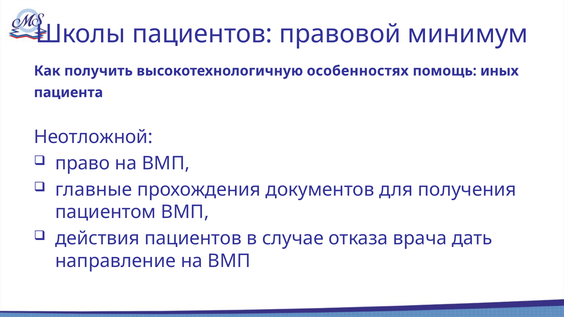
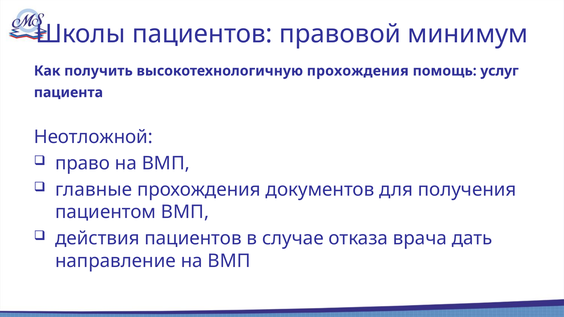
высокотехнологичную особенностях: особенностях -> прохождения (358, 71)
иных: иных -> услуг (499, 71)
